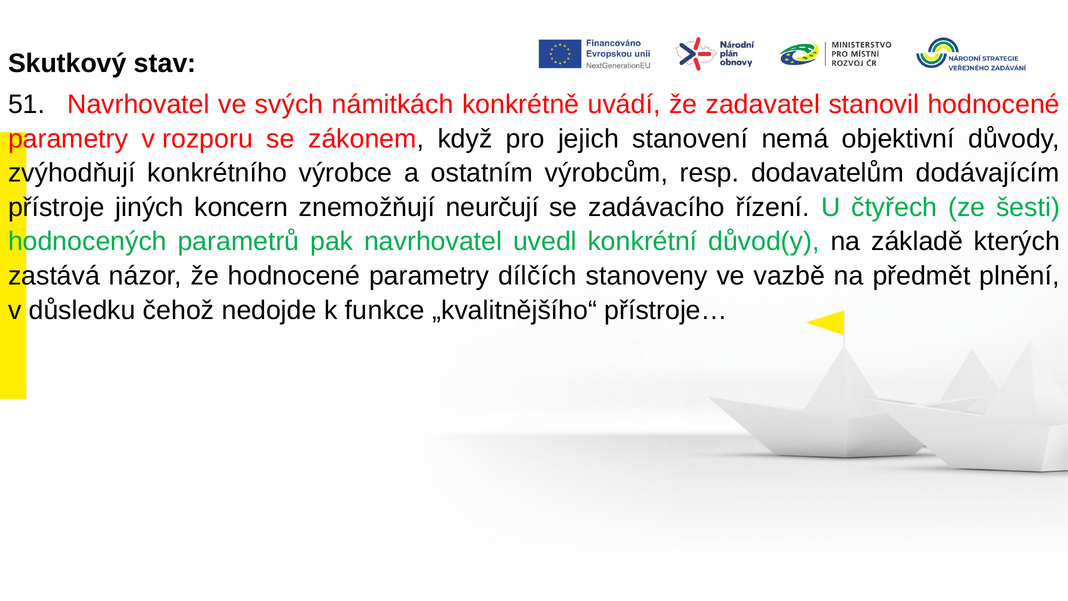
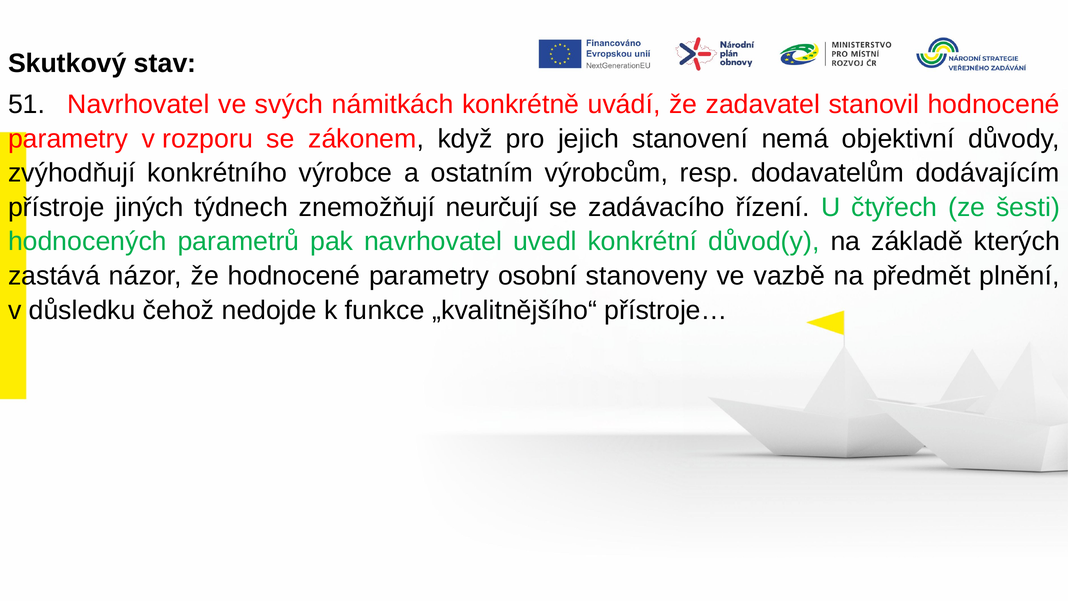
koncern: koncern -> týdnech (241, 207)
dílčích: dílčích -> osobní (538, 276)
